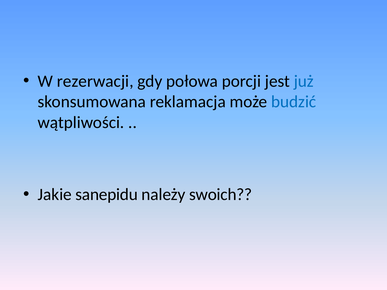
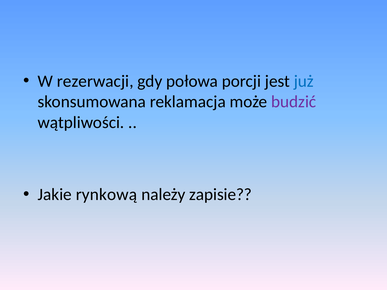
budzić colour: blue -> purple (294, 102)
sanepidu: sanepidu -> rynkową (106, 195)
swoich: swoich -> zapisie (221, 195)
